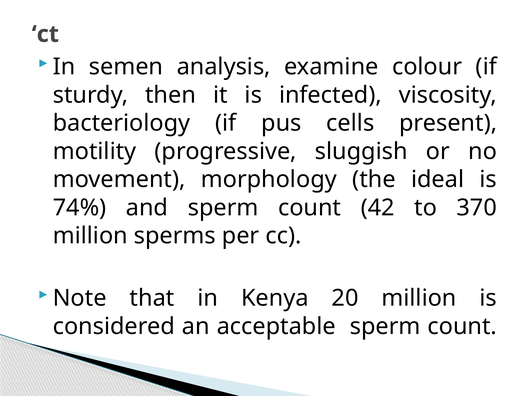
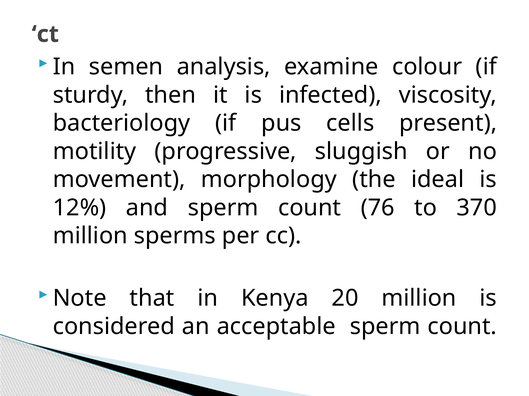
74%: 74% -> 12% (80, 208)
42: 42 -> 76 (378, 208)
